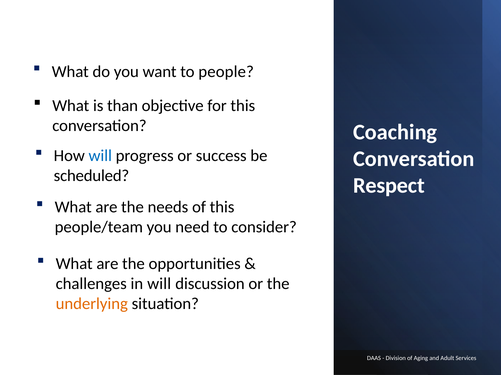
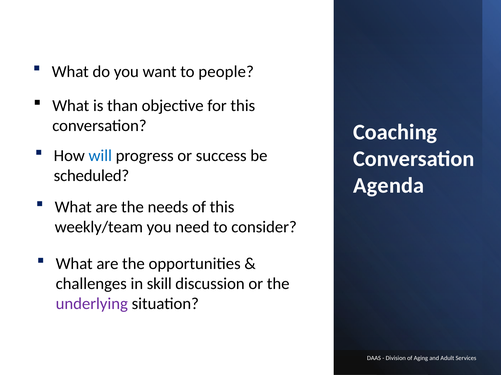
Respect: Respect -> Agenda (389, 186)
people/team: people/team -> weekly/team (99, 228)
in will: will -> skill (159, 284)
underlying colour: orange -> purple (92, 304)
